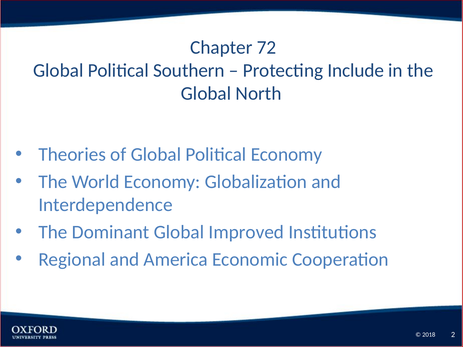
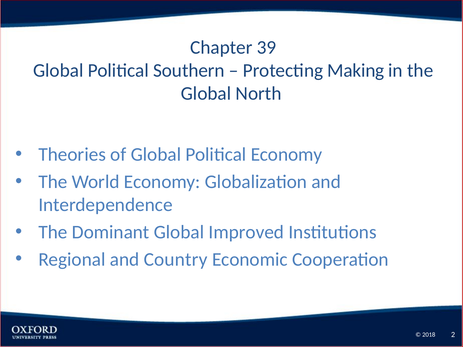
72: 72 -> 39 (267, 47)
Include: Include -> Making (356, 71)
America: America -> Country (176, 260)
